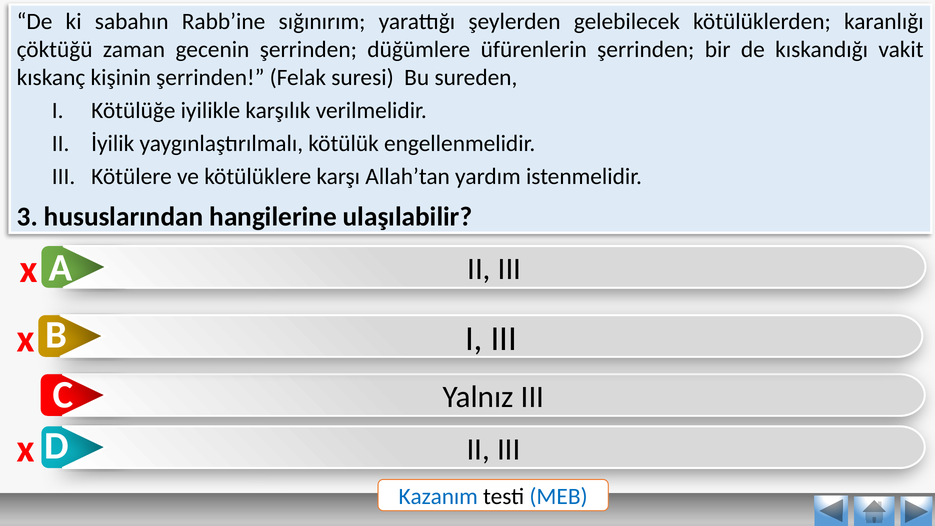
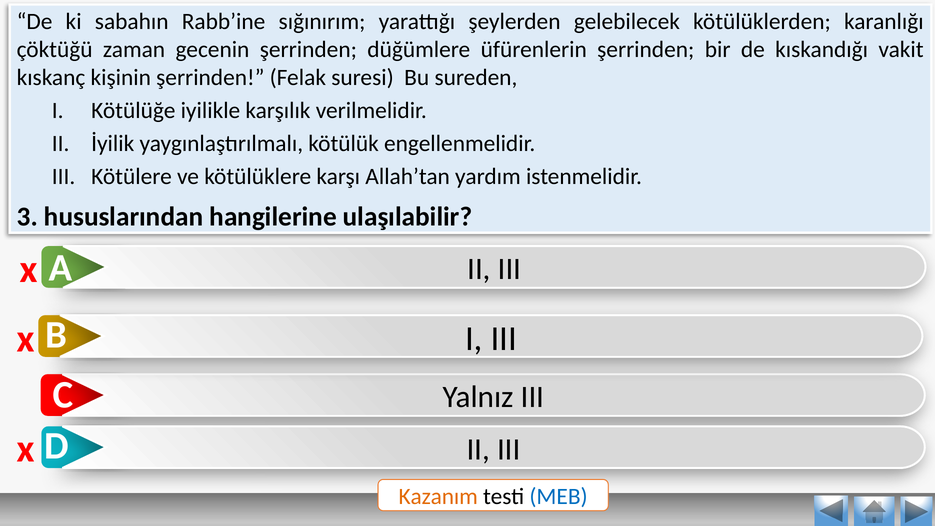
Kazanım colour: blue -> orange (438, 497)
